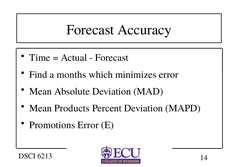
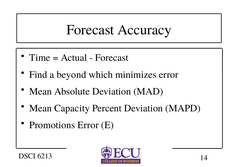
months: months -> beyond (71, 74)
Products: Products -> Capacity (72, 108)
